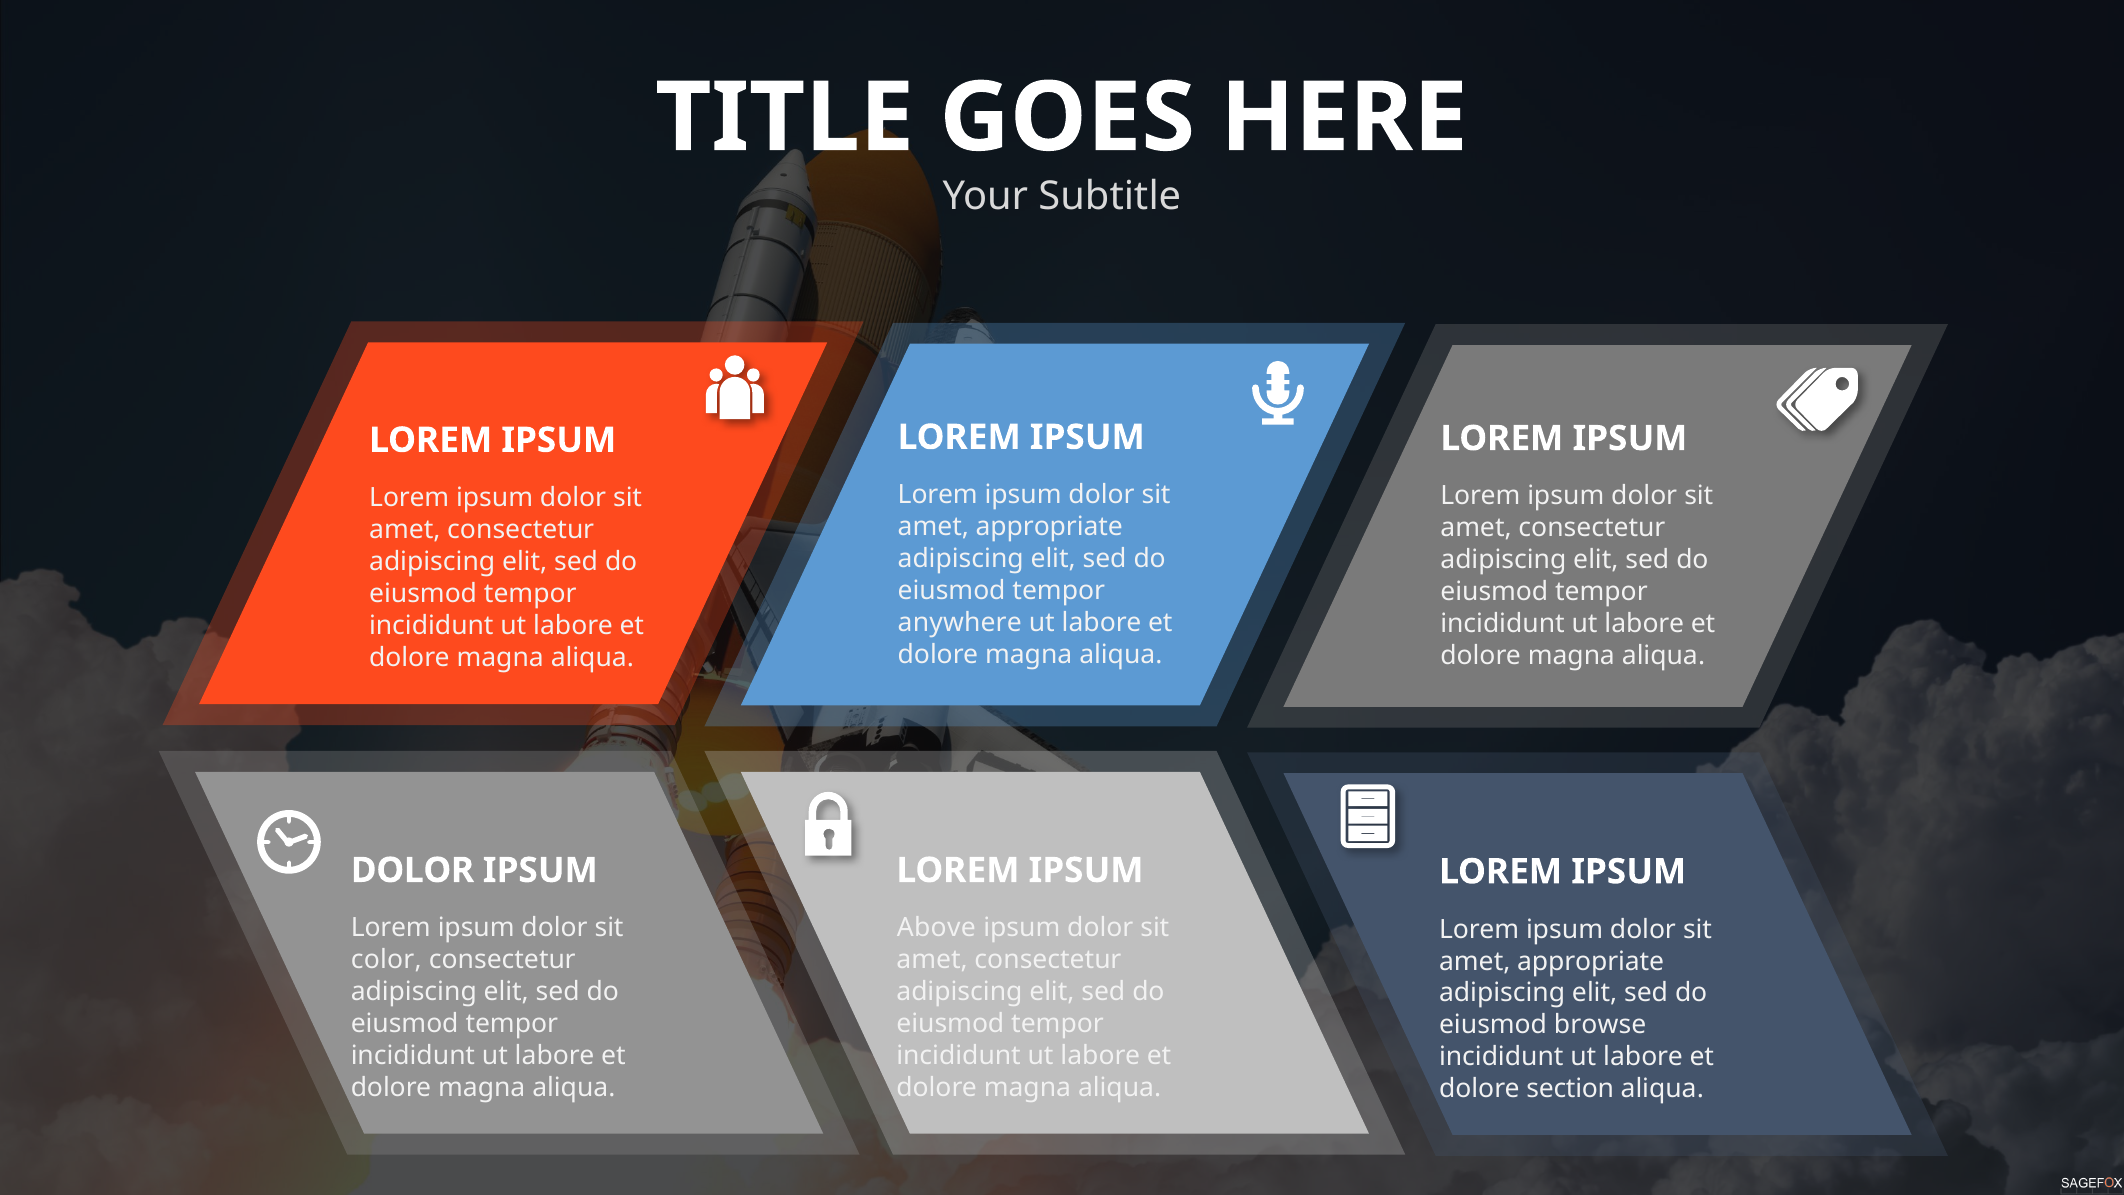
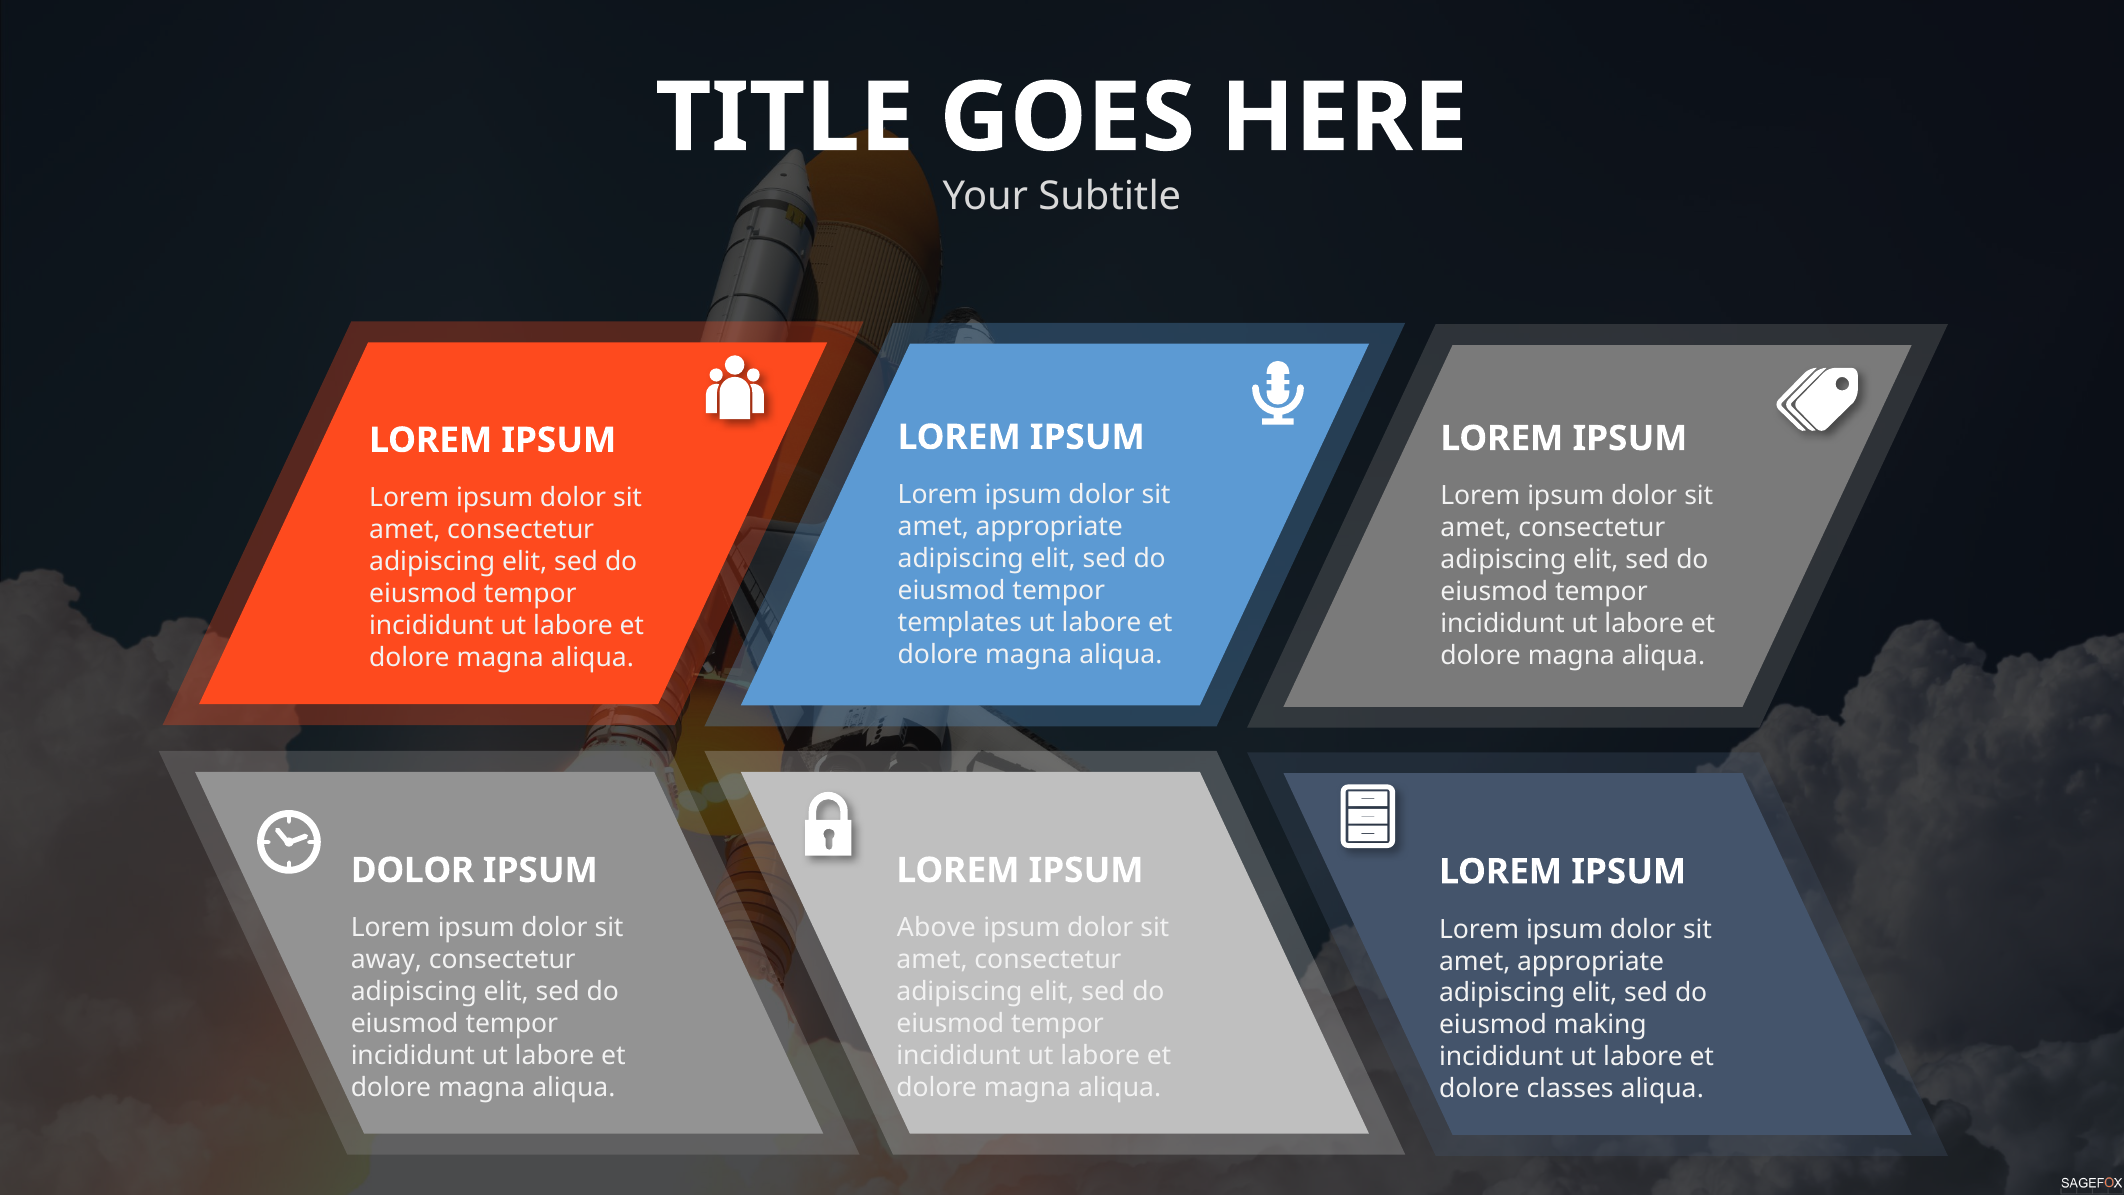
anywhere: anywhere -> templates (960, 622)
color: color -> away (386, 960)
browse: browse -> making (1600, 1025)
section: section -> classes (1570, 1089)
